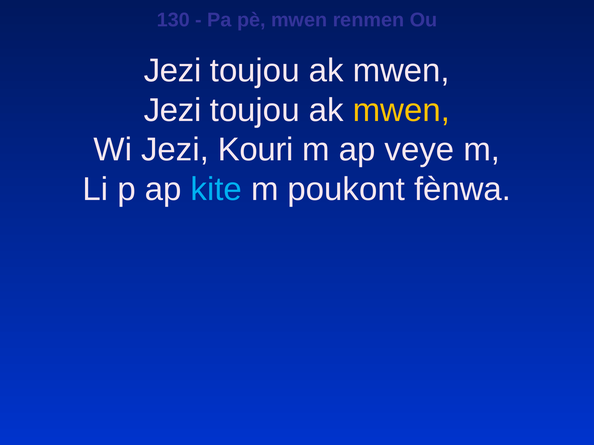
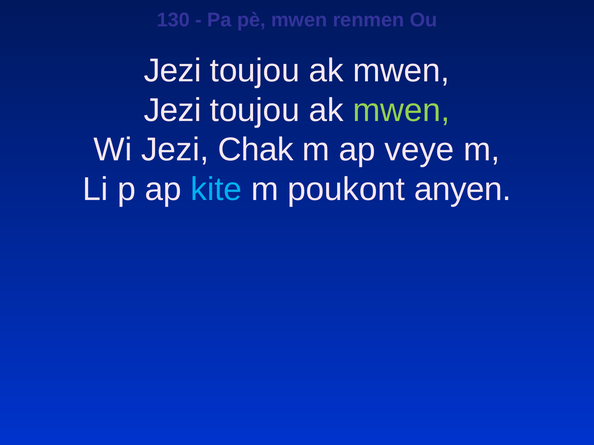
mwen colour: yellow -> light green (401, 110)
Kouri: Kouri -> Chak (256, 150)
fènwa: fènwa -> anyen (463, 189)
